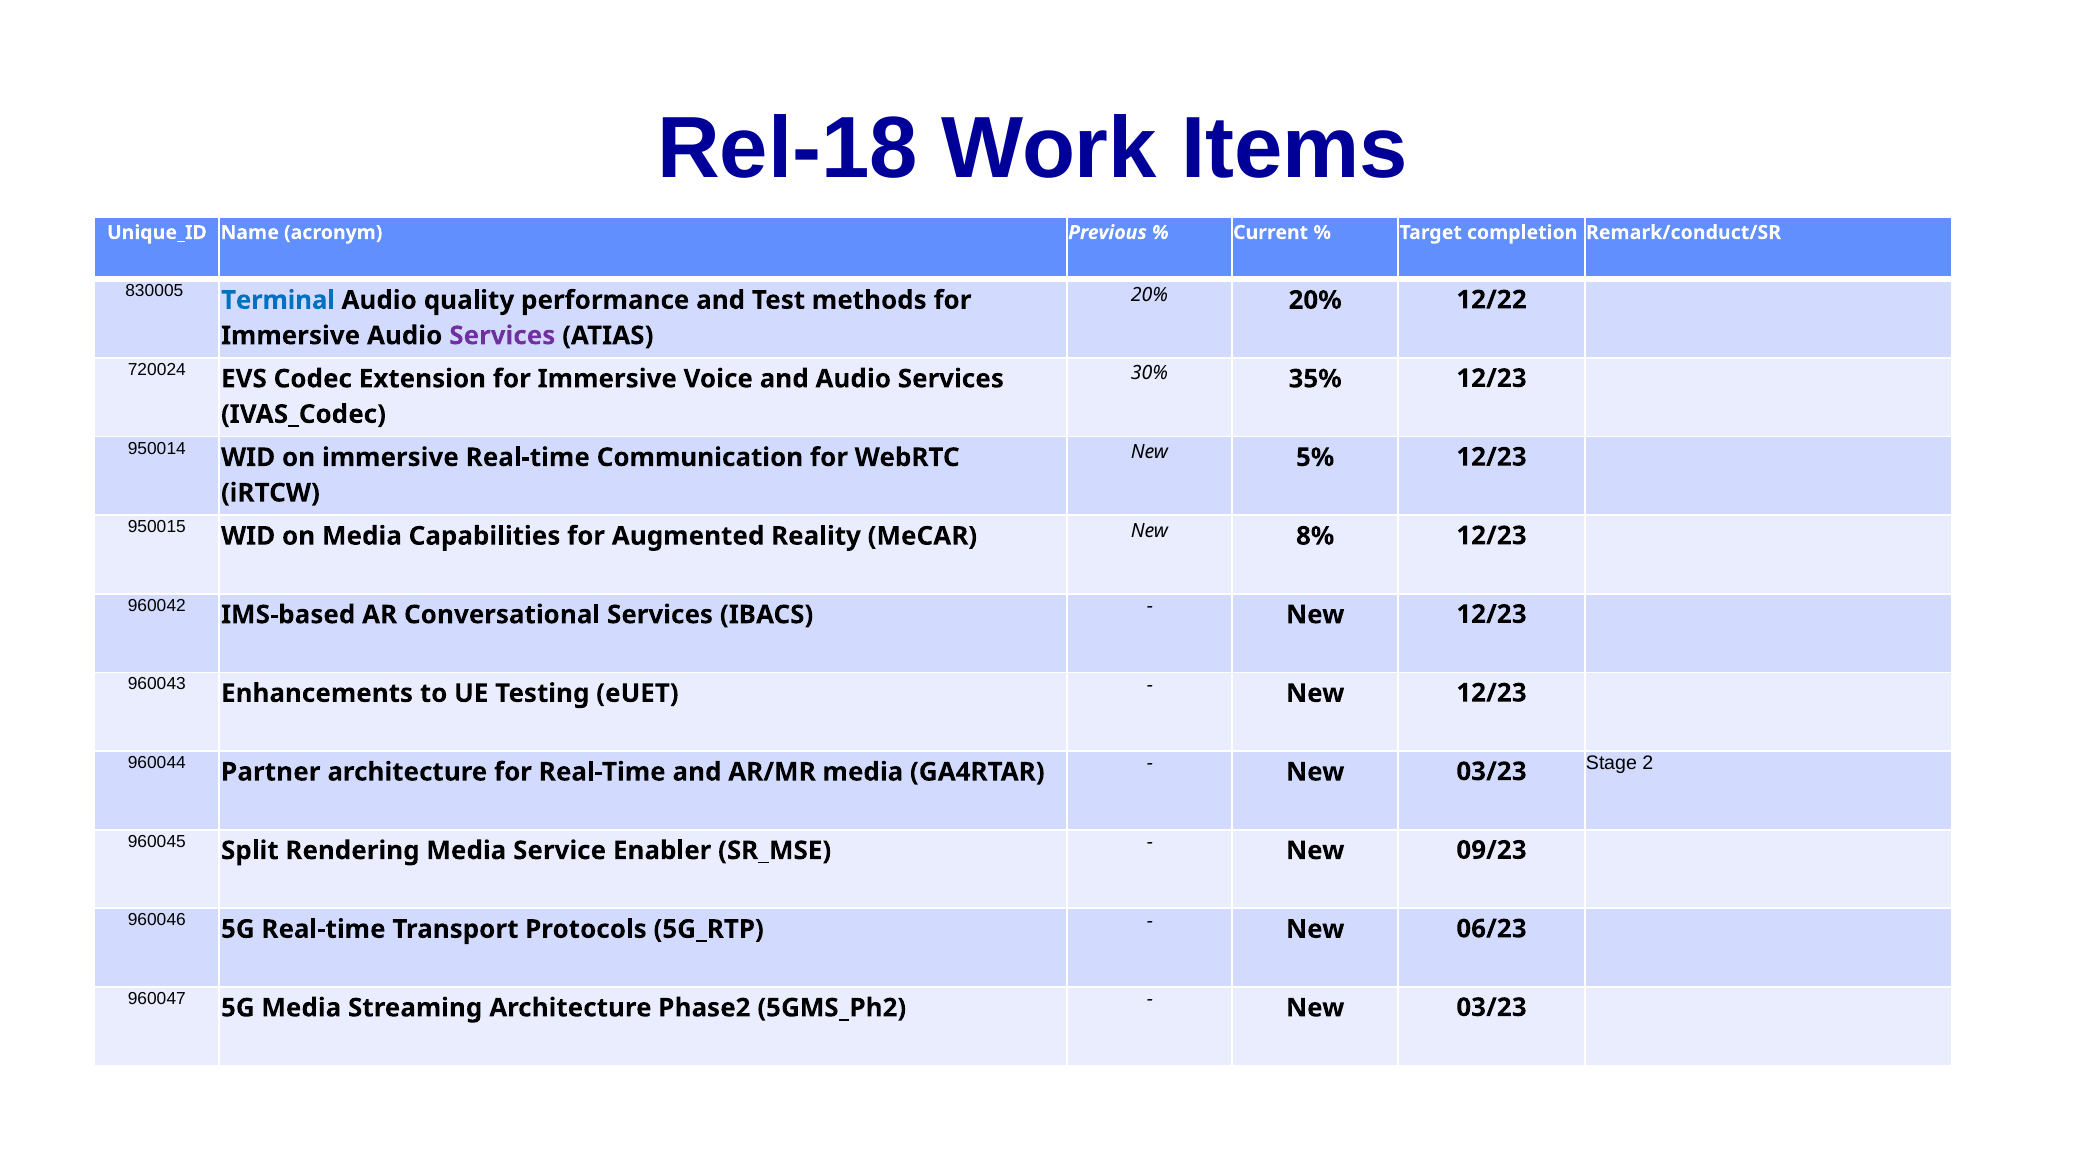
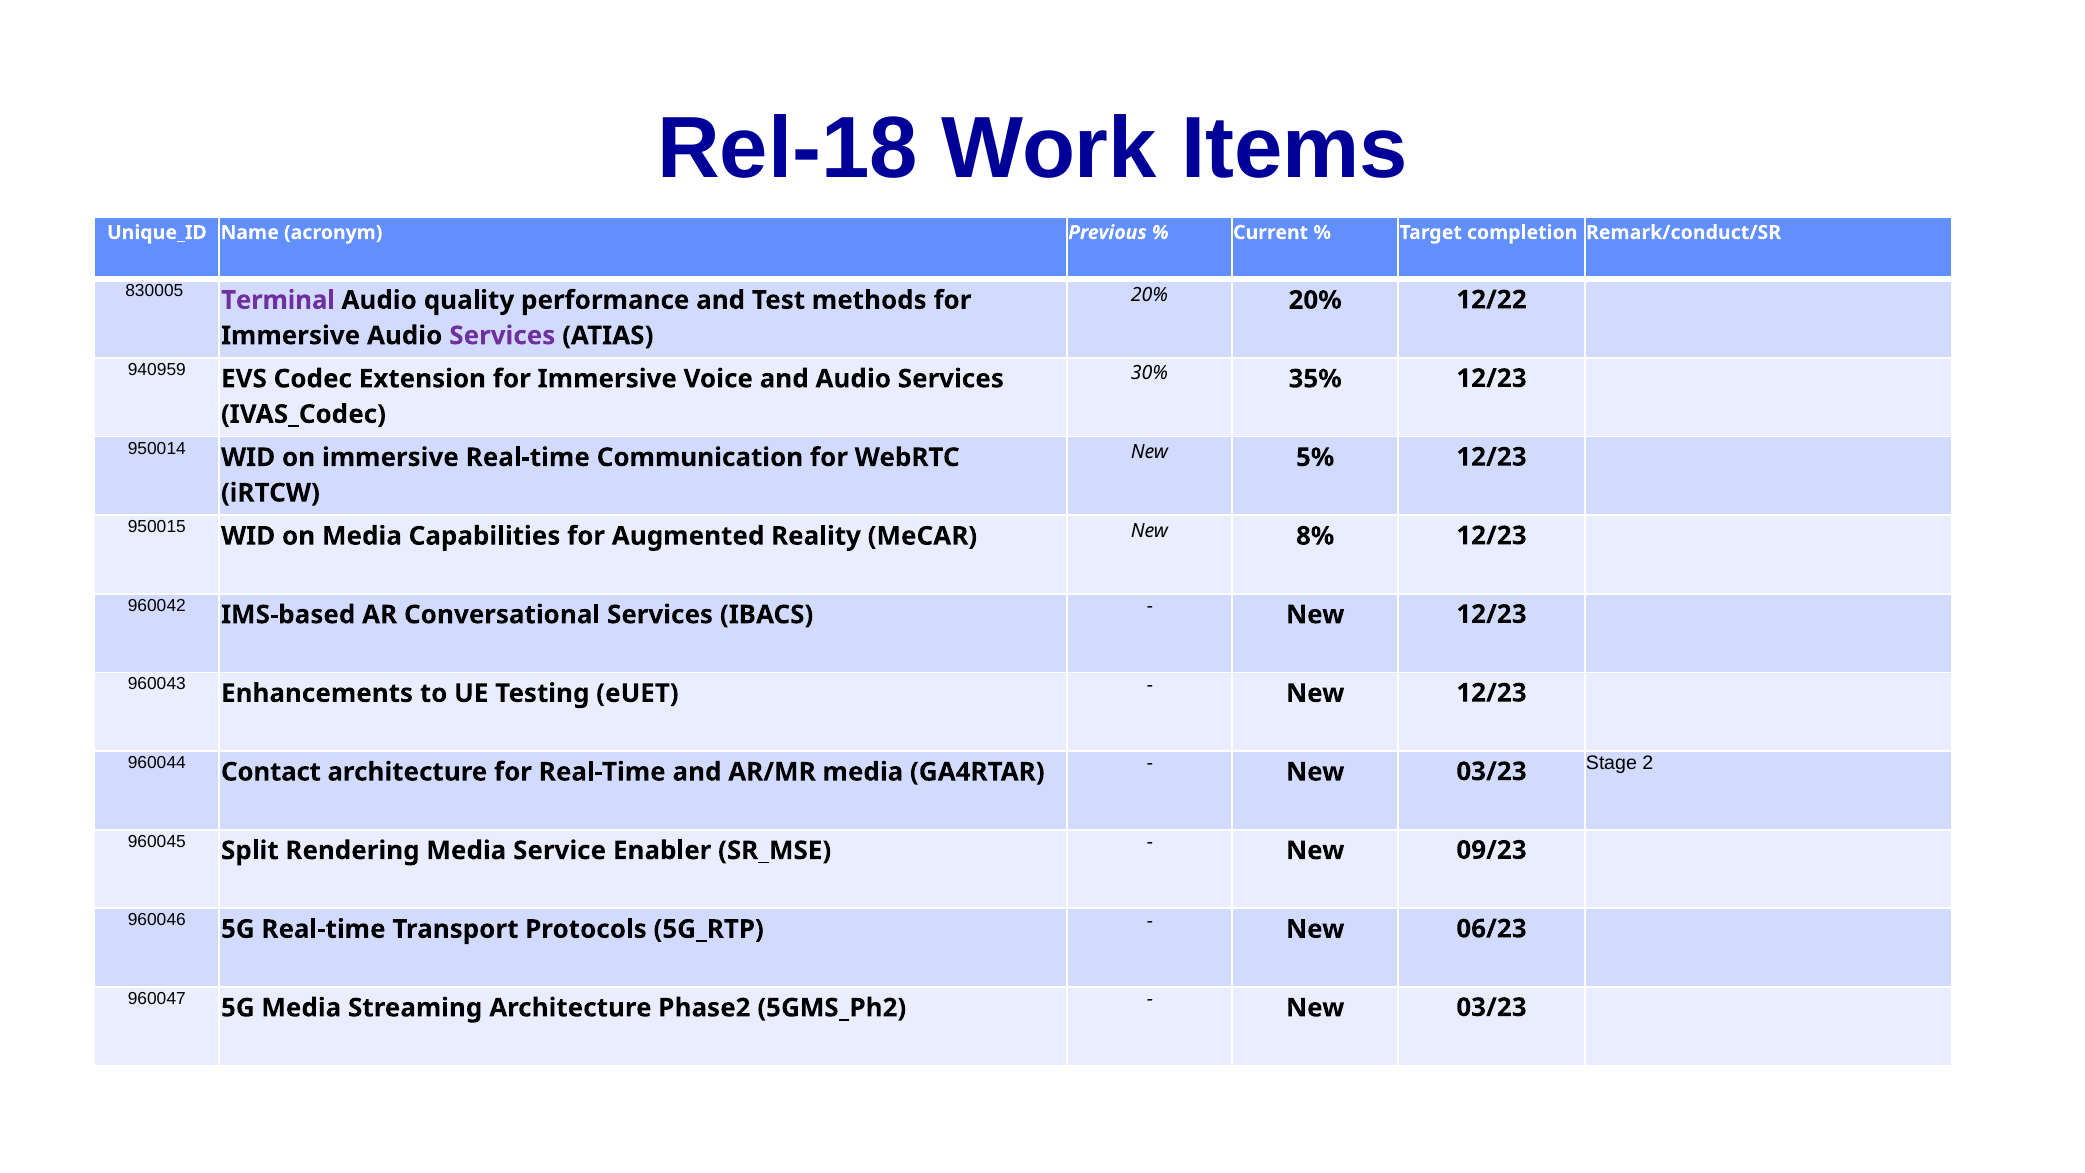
Terminal colour: blue -> purple (278, 300)
720024: 720024 -> 940959 (157, 370)
Partner: Partner -> Contact (271, 772)
